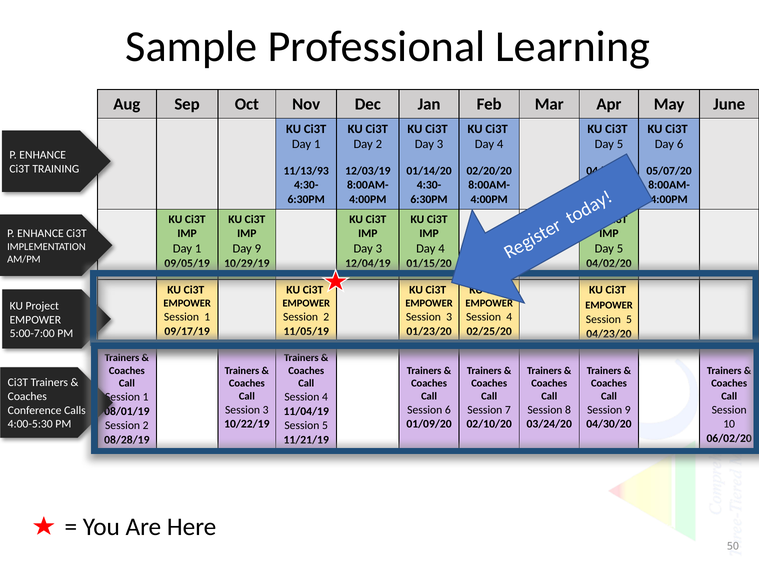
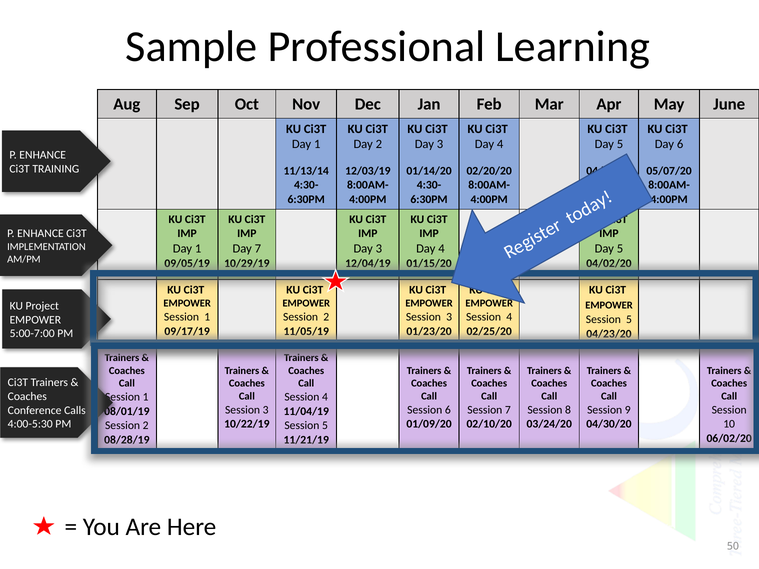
11/13/93: 11/13/93 -> 11/13/14 (306, 171)
Day 9: 9 -> 7 (258, 249)
